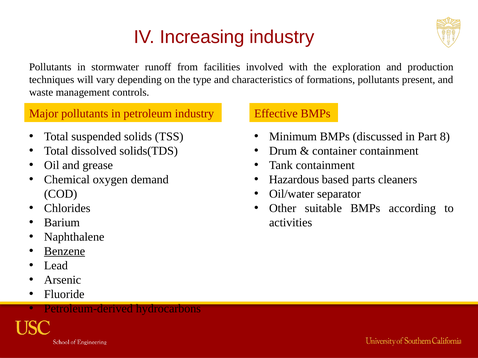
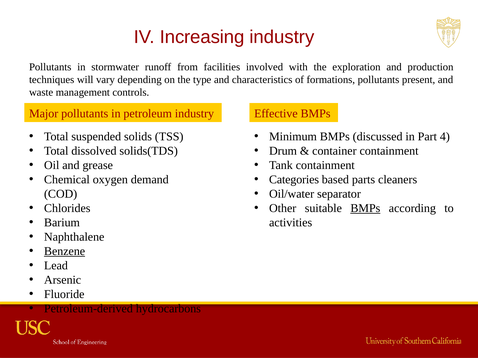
8: 8 -> 4 (445, 137)
Hazardous: Hazardous -> Categories (294, 180)
BMPs underline: none -> present (365, 209)
